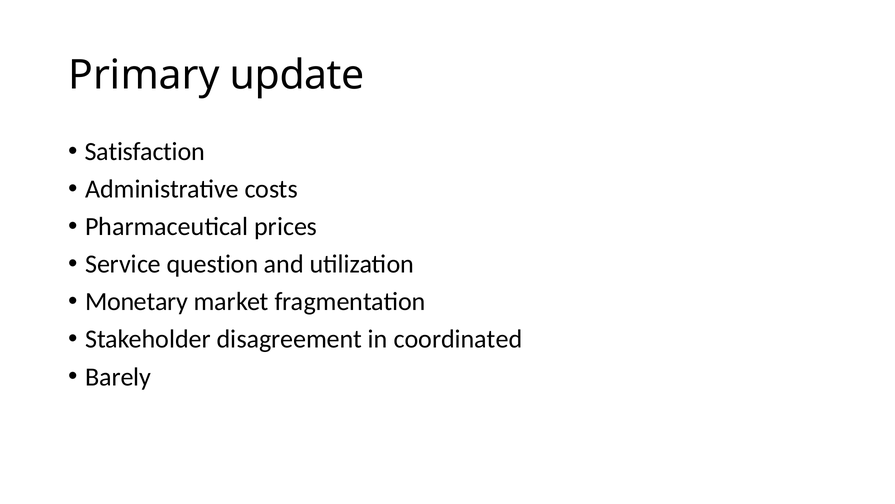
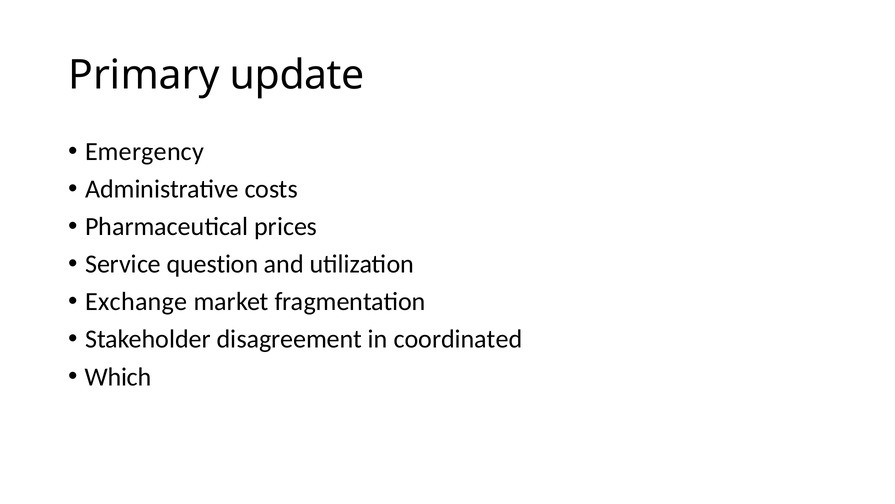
Satisfaction: Satisfaction -> Emergency (145, 151)
Monetary: Monetary -> Exchange (136, 301)
Barely: Barely -> Which (118, 376)
